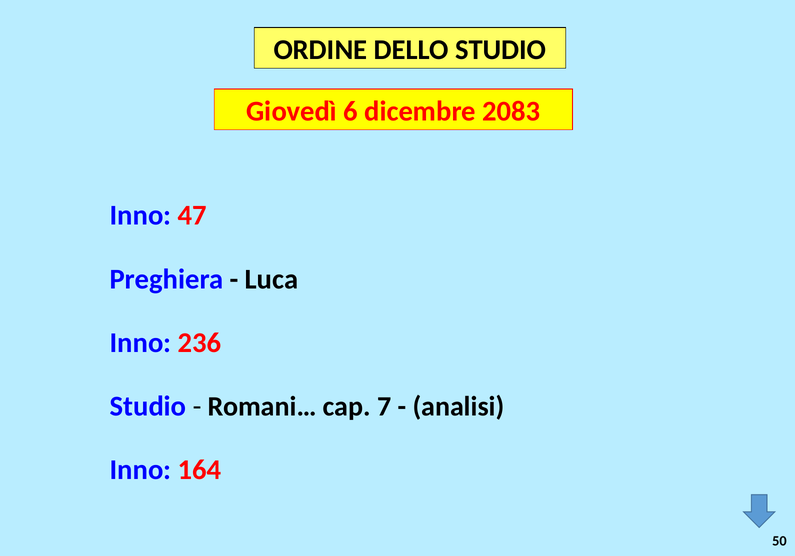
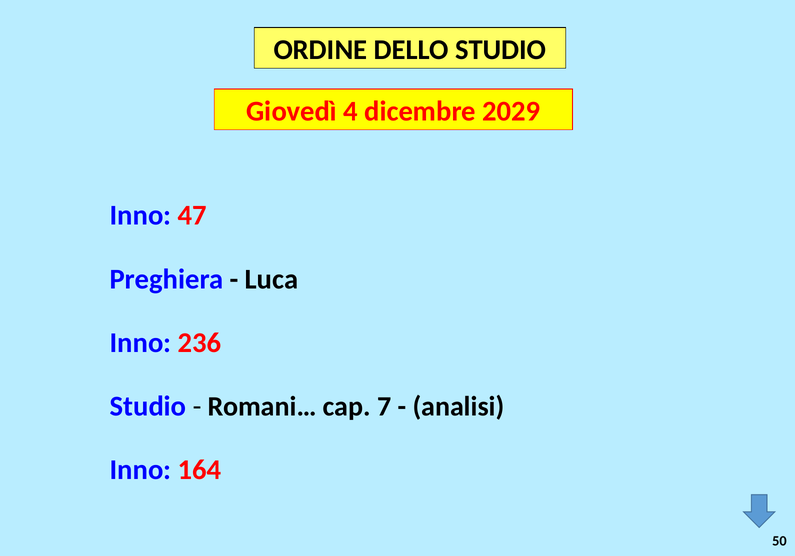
6: 6 -> 4 (351, 112)
2083: 2083 -> 2029 (511, 112)
